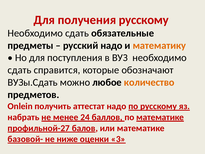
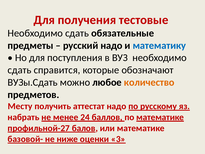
получения русскому: русскому -> тестовые (144, 20)
математику colour: orange -> blue (159, 45)
Оnlein: Оnlein -> Месту (20, 106)
